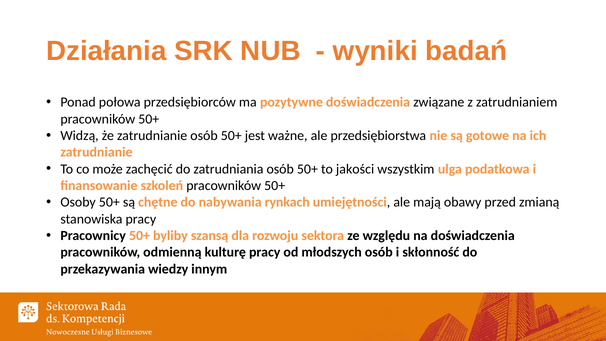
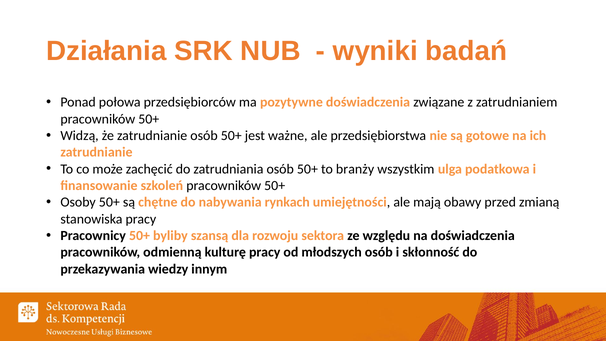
jakości: jakości -> branży (355, 169)
